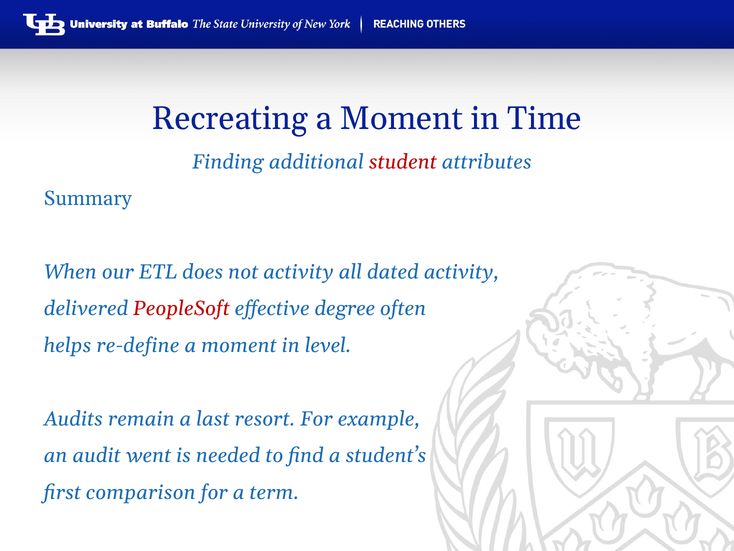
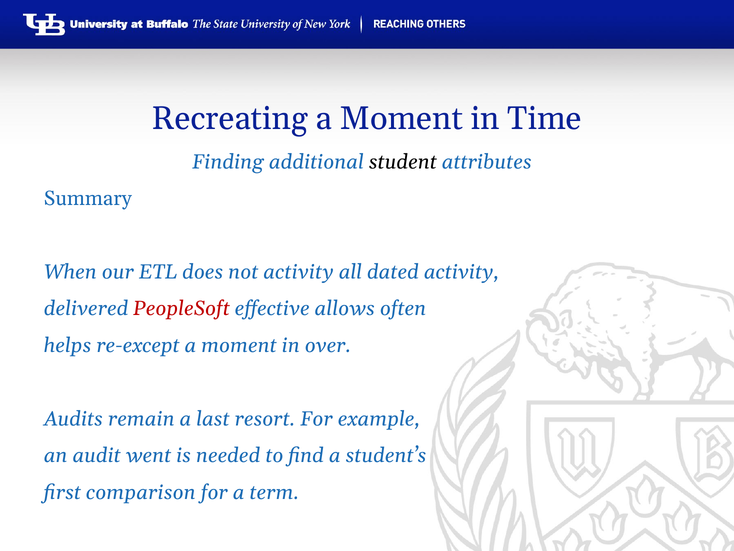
student colour: red -> black (403, 162)
degree: degree -> allows (345, 308)
re-define: re-define -> re-except (138, 345)
level: level -> over (328, 345)
